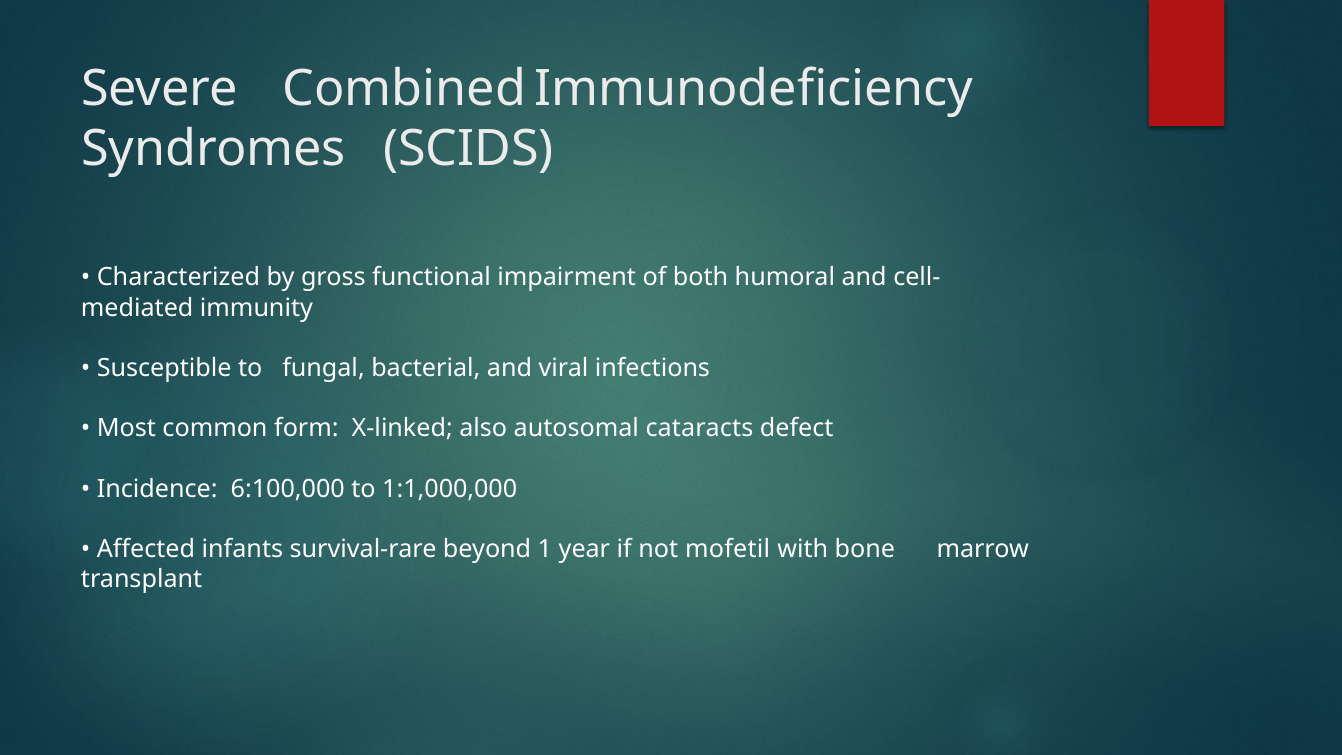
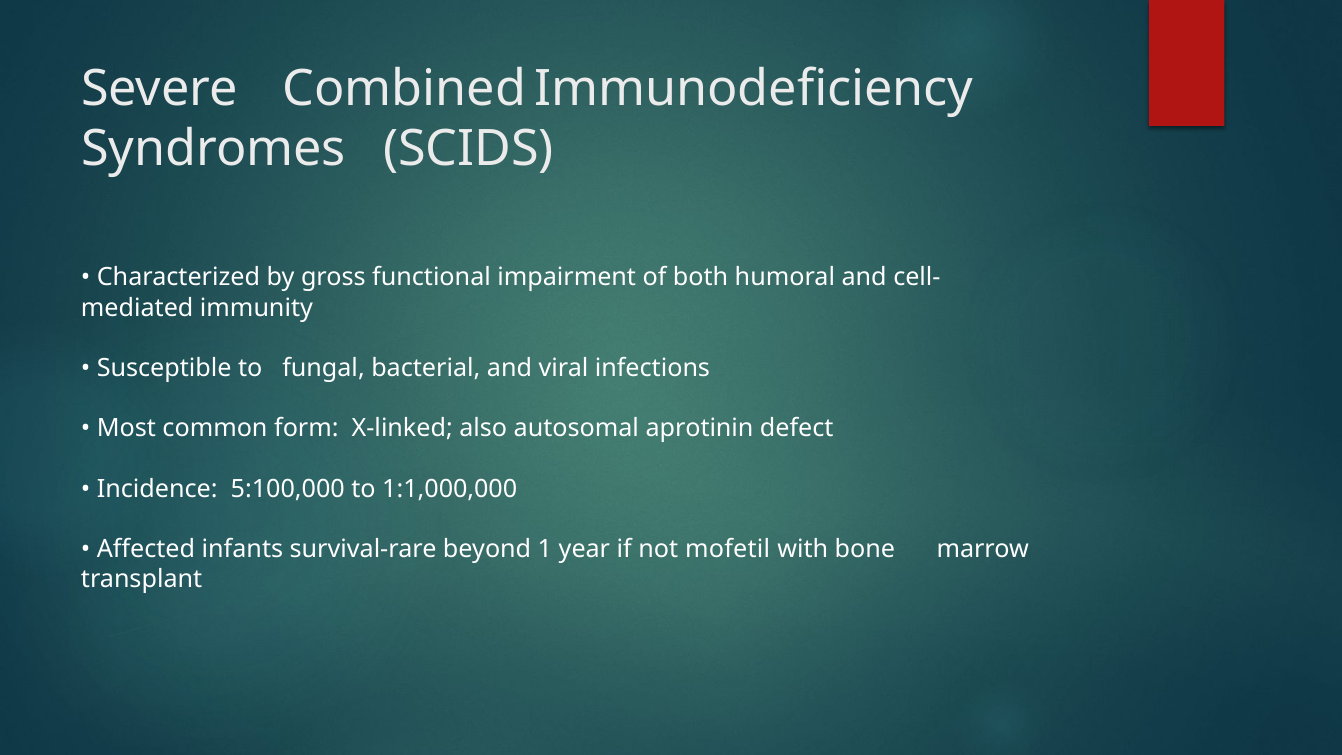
cataracts: cataracts -> aprotinin (699, 429)
6:100,000: 6:100,000 -> 5:100,000 (288, 489)
